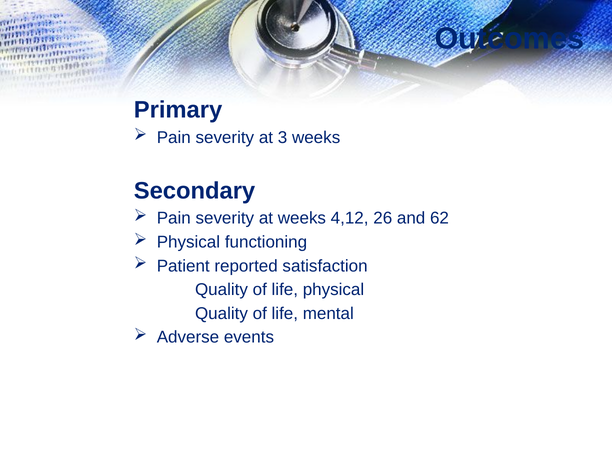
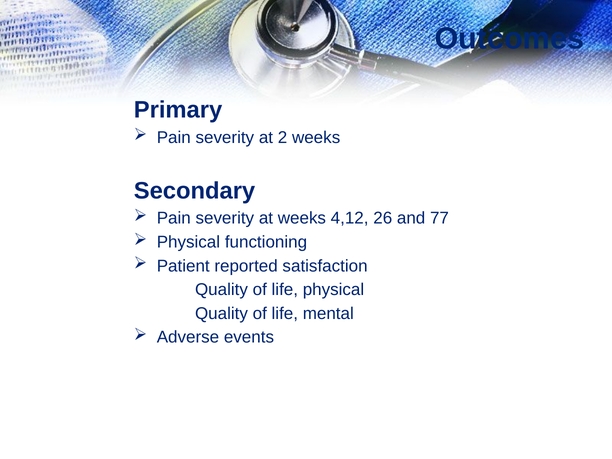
3: 3 -> 2 (283, 137)
62: 62 -> 77 (439, 218)
